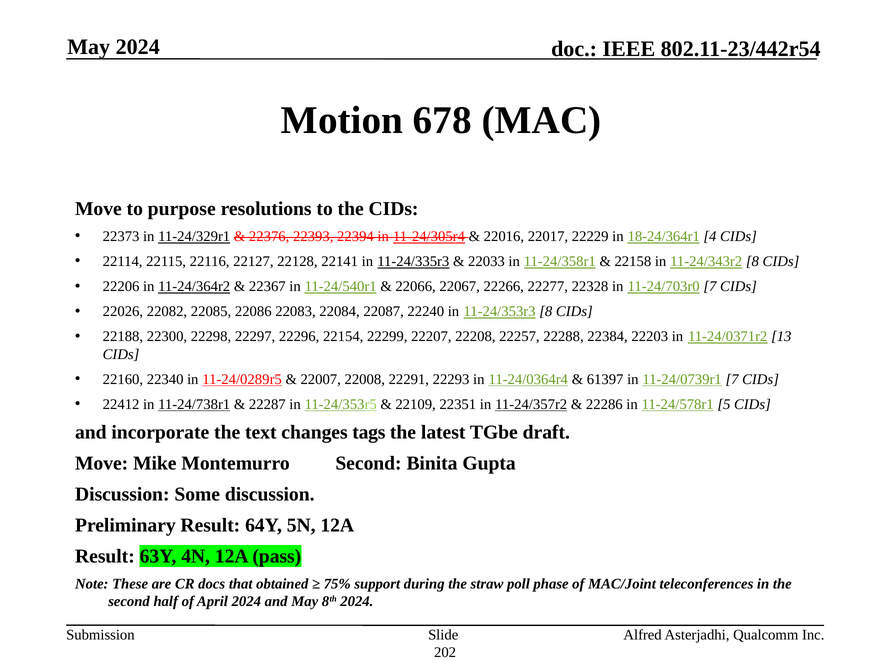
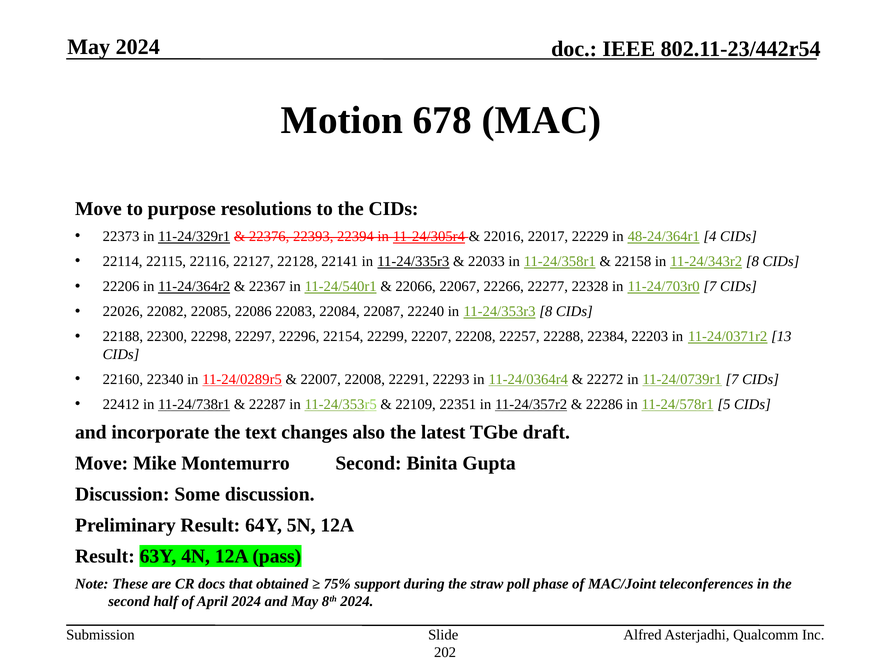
18-24/364r1: 18-24/364r1 -> 48-24/364r1 (664, 237)
61397: 61397 -> 22272 (605, 379)
tags: tags -> also (369, 433)
